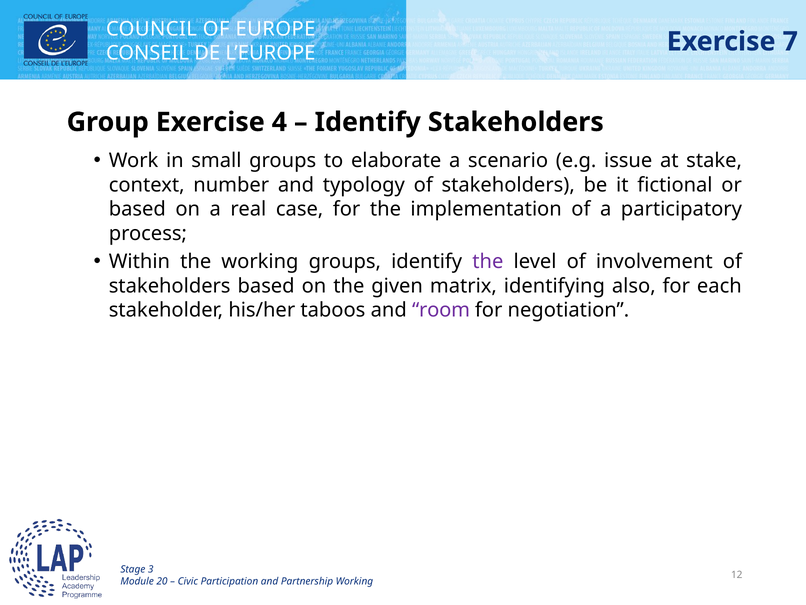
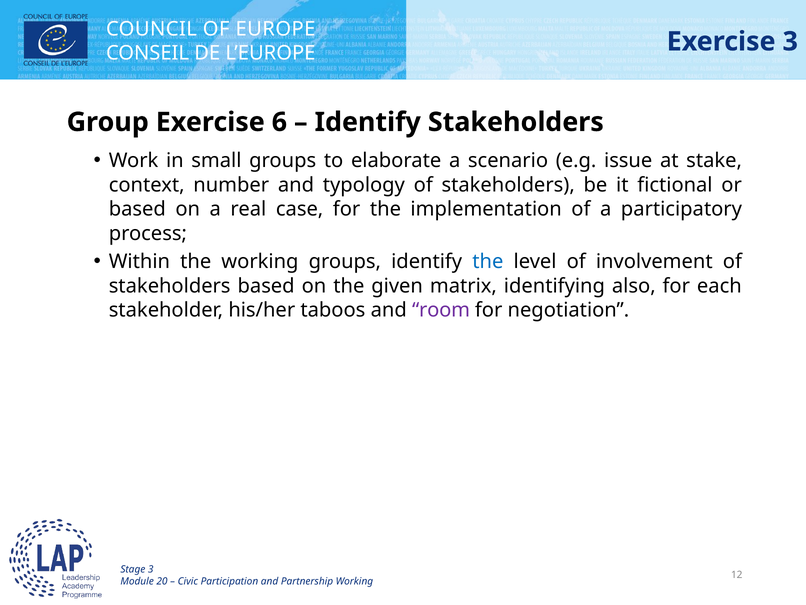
Exercise 7: 7 -> 3 (790, 42)
4: 4 -> 6 (279, 122)
the colour: purple -> blue (488, 262)
